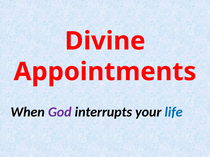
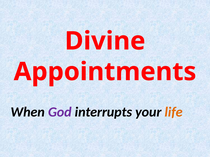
life colour: blue -> orange (174, 112)
